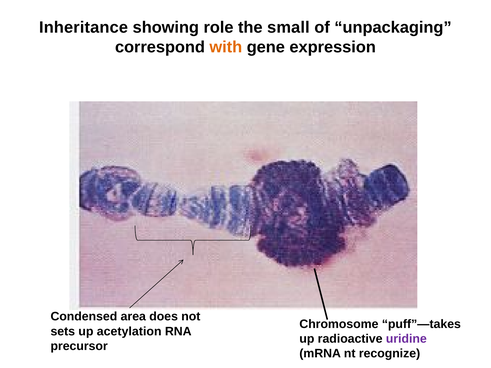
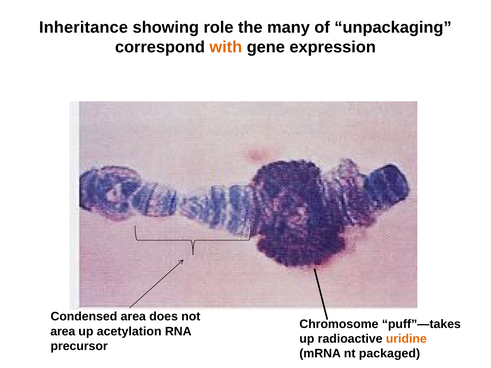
small: small -> many (288, 27)
sets: sets -> area (63, 332)
uridine colour: purple -> orange (406, 339)
recognize: recognize -> packaged (389, 354)
